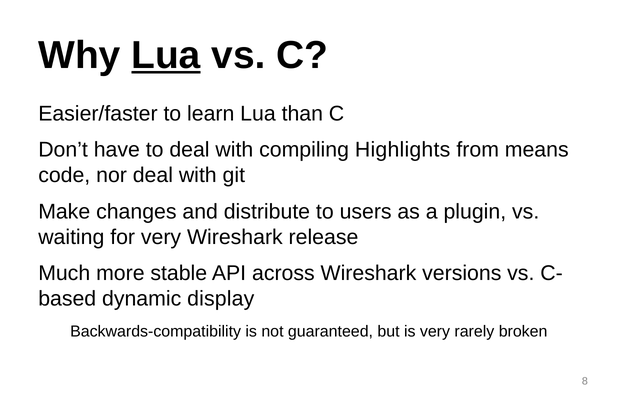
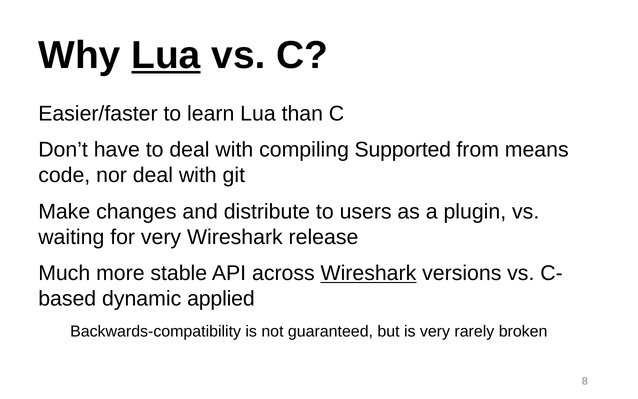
Highlights: Highlights -> Supported (403, 150)
Wireshark underline: none -> present (368, 273)
display: display -> applied (221, 299)
